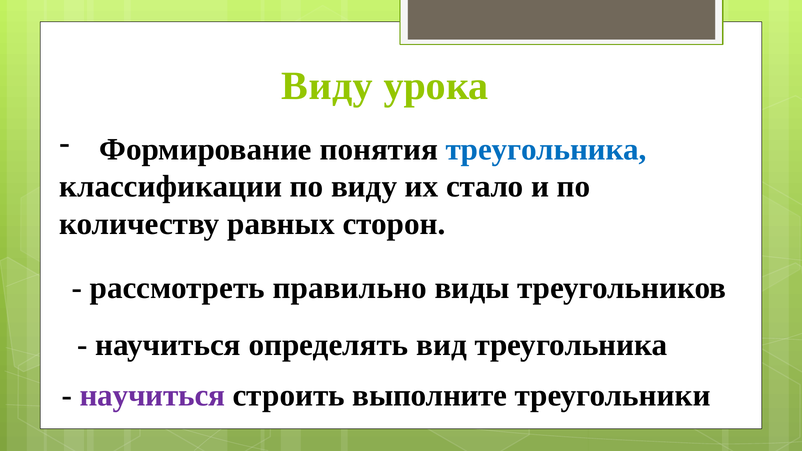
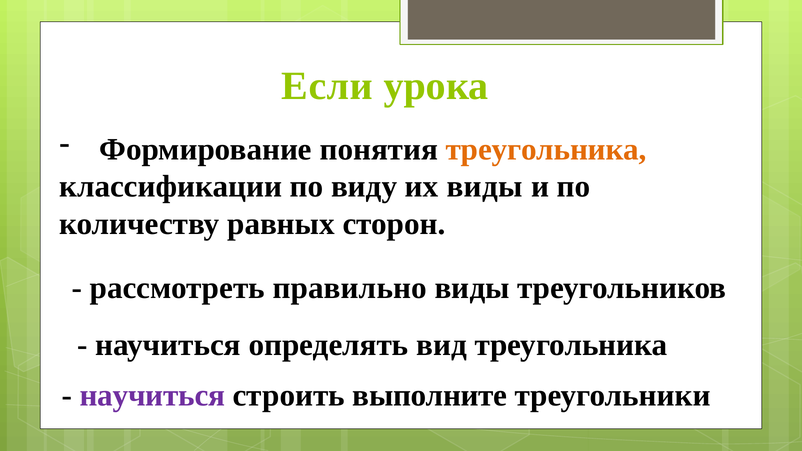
Виду: Виду -> Если (327, 86)
треугольника colour: blue -> orange (546, 149)
их стало: стало -> виды (485, 187)
